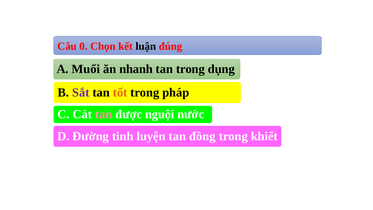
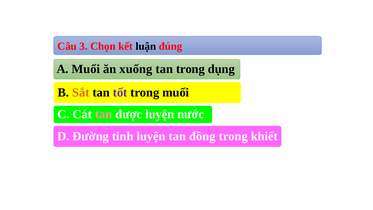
0: 0 -> 3 (84, 46)
nhanh: nhanh -> xuống (136, 69)
Sắt colour: purple -> orange (81, 92)
tốt colour: orange -> purple (120, 92)
trong pháp: pháp -> muối (176, 92)
được nguội: nguội -> luyện (160, 114)
